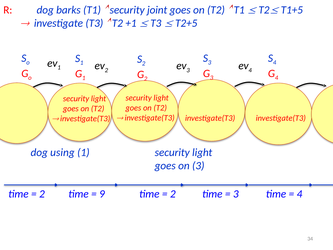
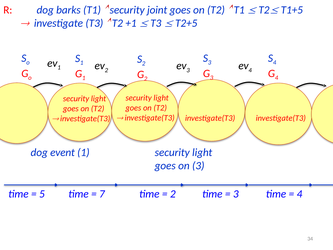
using: using -> event (63, 152)
2: 2 -> 5 (42, 194)
9: 9 -> 7 (102, 194)
